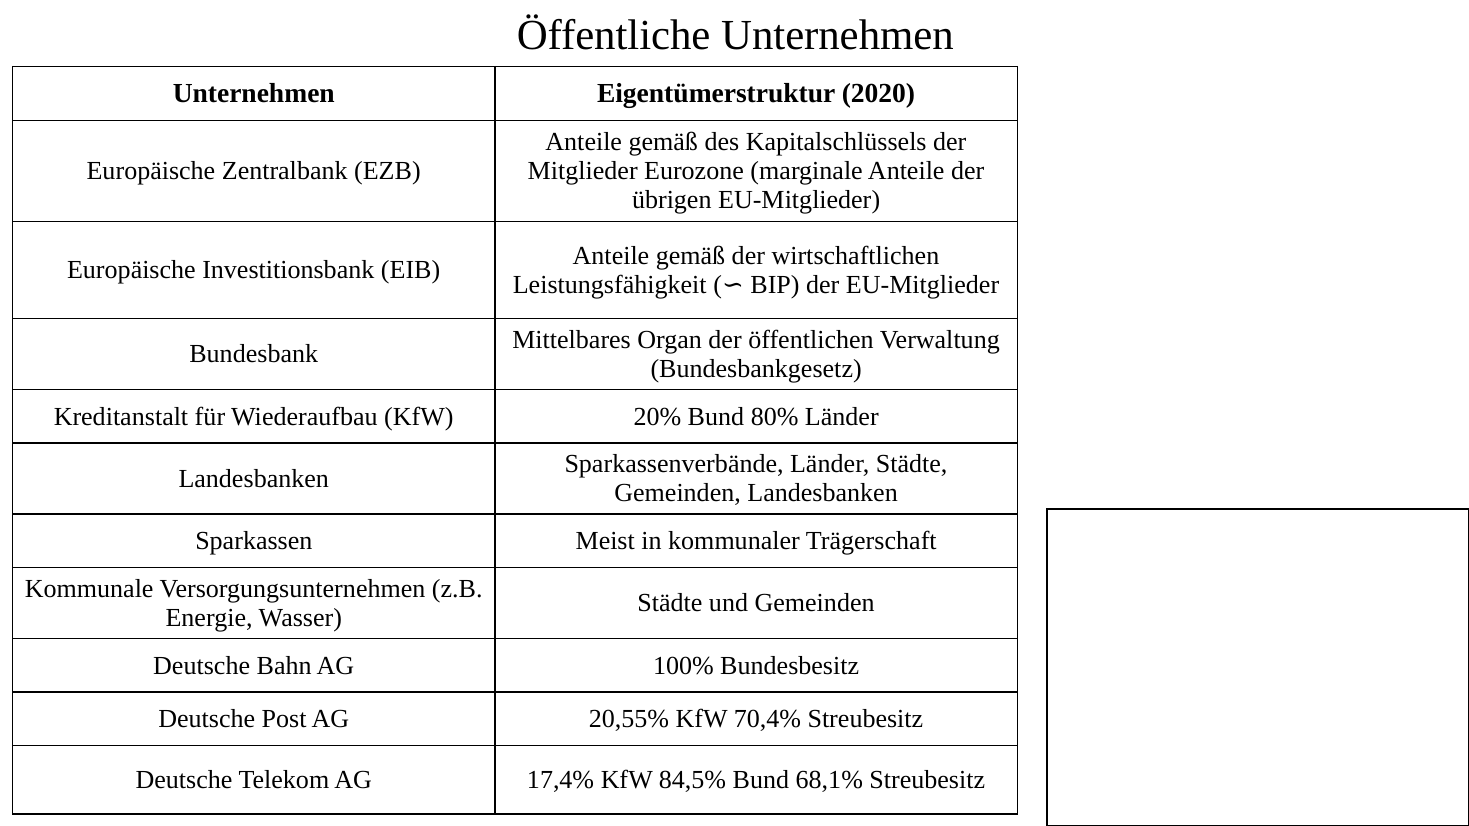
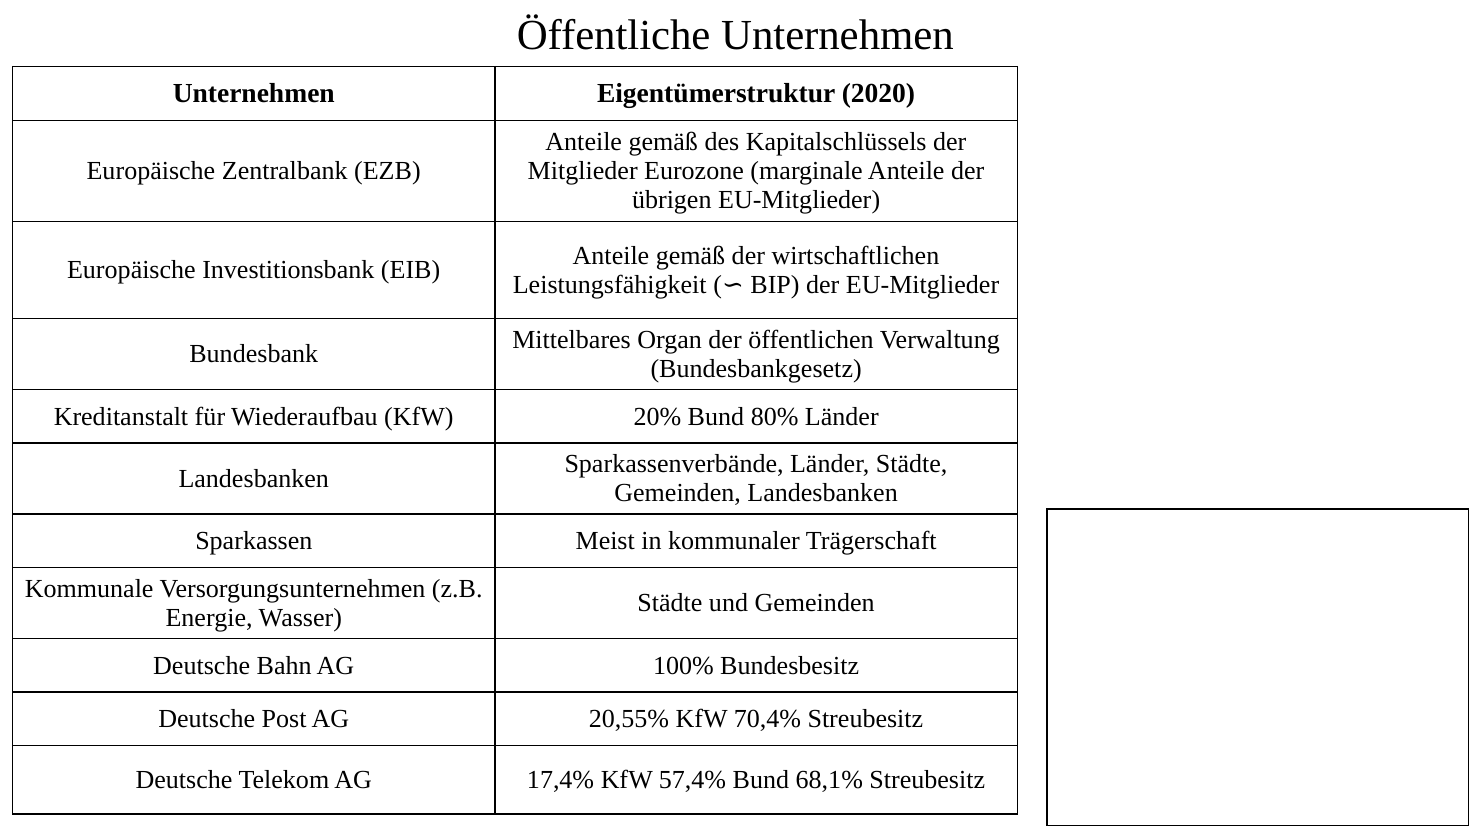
84,5%: 84,5% -> 57,4% (693, 780)
